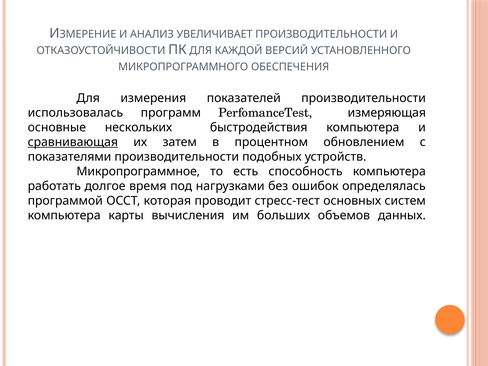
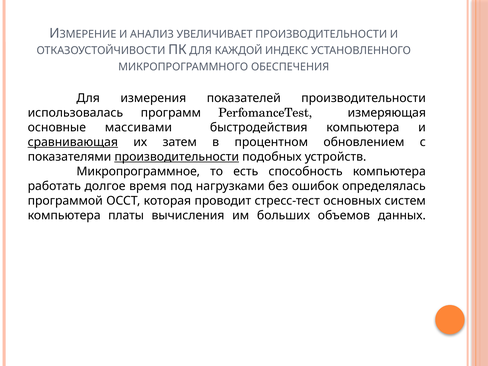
ВЕРСИЙ: ВЕРСИЙ -> ИНДЕКС (287, 51)
нескольких: нескольких -> массивами (138, 128)
производительности underline: none -> present (177, 157)
карты: карты -> платы (126, 215)
